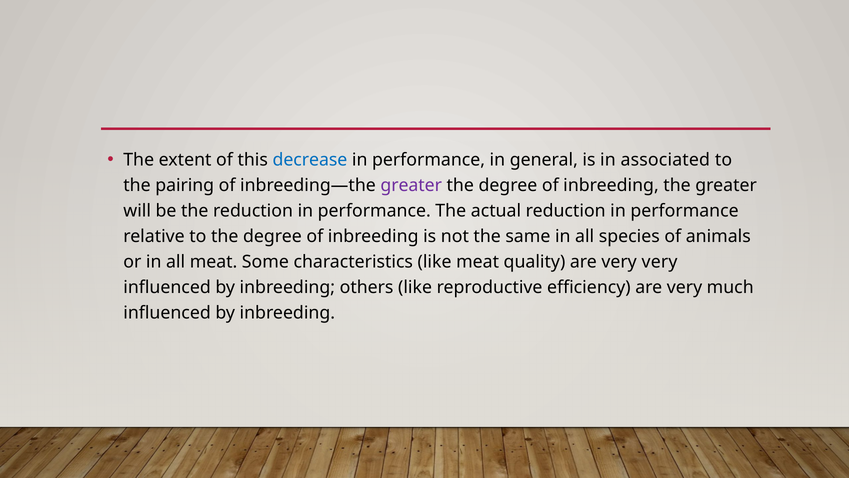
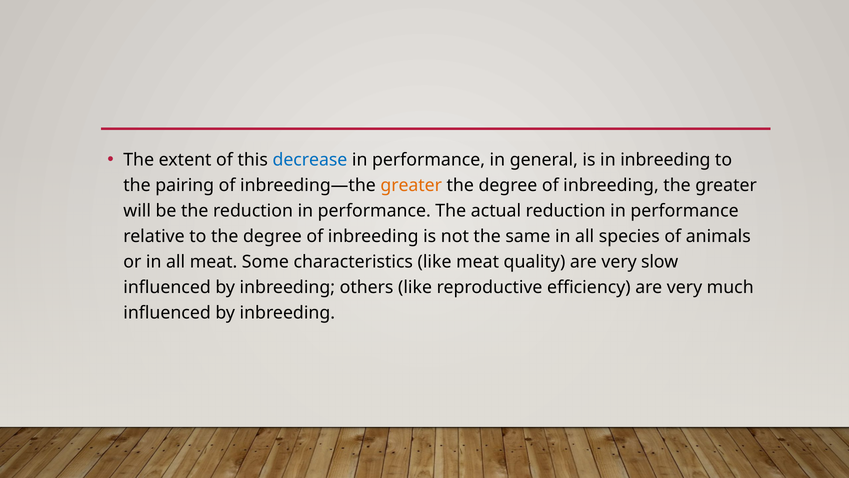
in associated: associated -> inbreeding (665, 160)
greater colour: purple -> orange (411, 185)
very very: very -> slow (660, 262)
